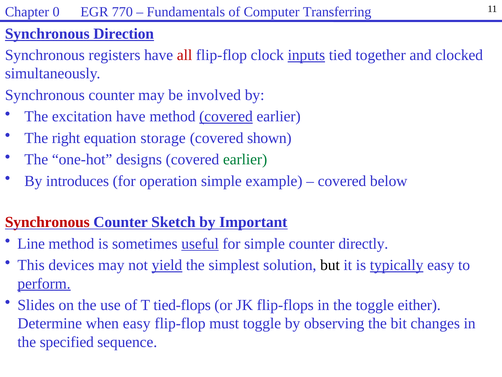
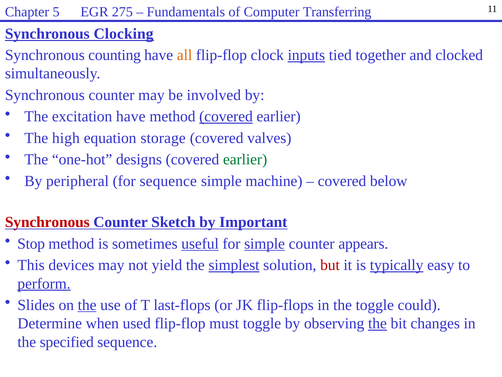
0: 0 -> 5 (56, 12)
770: 770 -> 275 (122, 12)
Direction: Direction -> Clocking (124, 34)
registers: registers -> counting (115, 55)
all colour: red -> orange (185, 55)
right: right -> high (66, 138)
shown: shown -> valves (269, 138)
introduces: introduces -> peripheral (77, 181)
for operation: operation -> sequence (168, 181)
example: example -> machine (274, 181)
Line: Line -> Stop (31, 243)
simple underline: none -> present (265, 243)
directly: directly -> appears (363, 243)
yield underline: present -> none (167, 265)
simplest underline: none -> present (234, 265)
but colour: black -> red (330, 265)
the underline: none -> present (87, 305)
tied-flops: tied-flops -> last-flops (182, 305)
either: either -> could (419, 305)
when easy: easy -> used (137, 323)
the underline: none -> present (377, 323)
